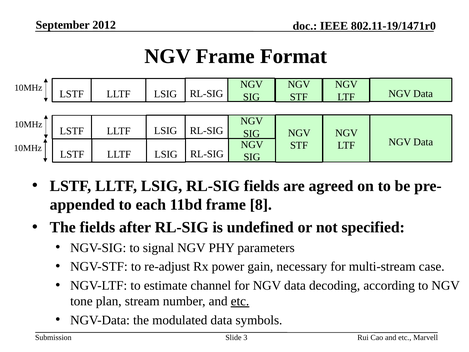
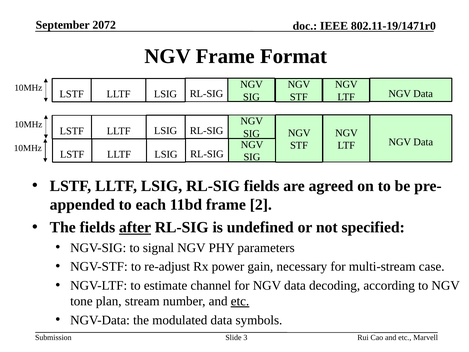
2012: 2012 -> 2072 (104, 25)
8: 8 -> 2 (261, 205)
after underline: none -> present (135, 227)
